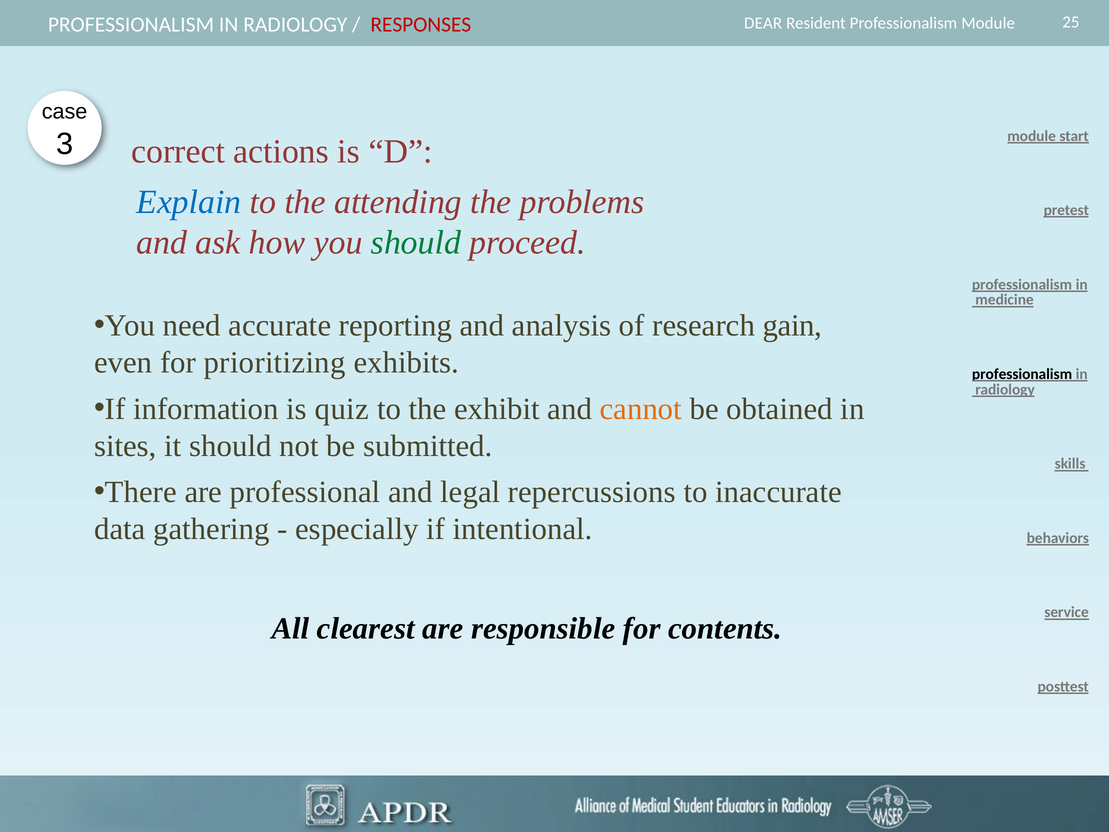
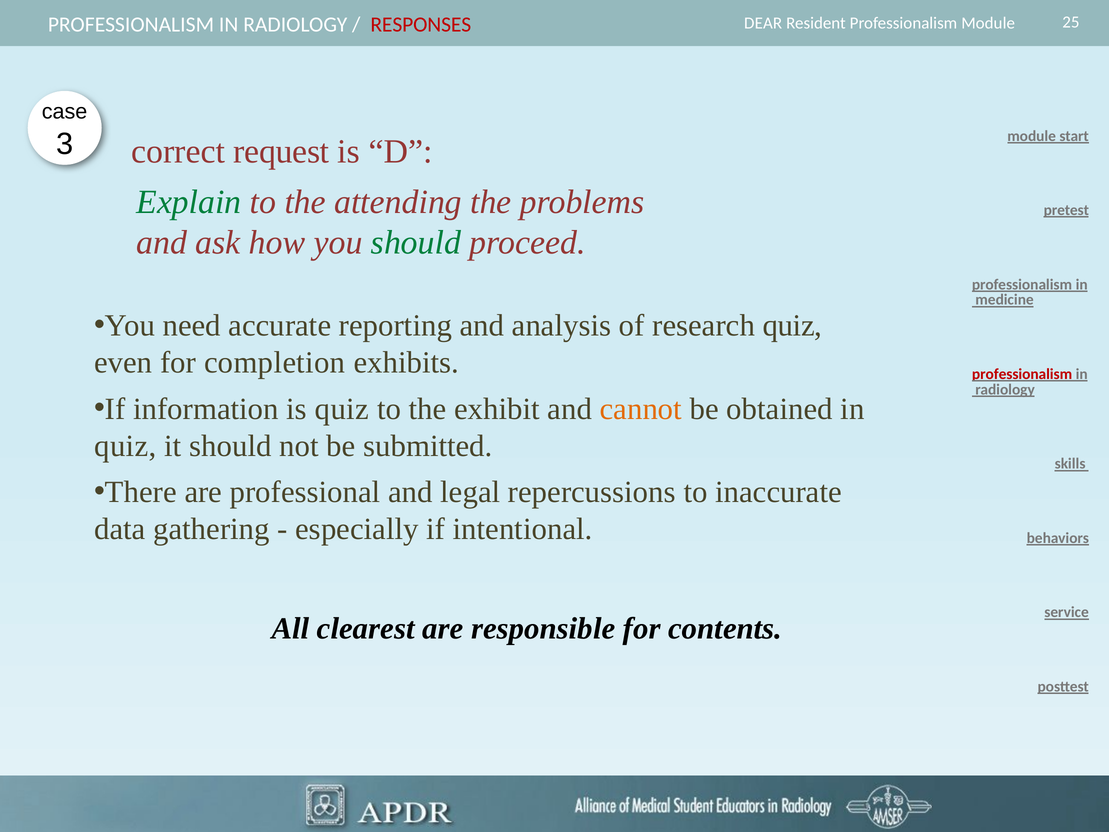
actions: actions -> request (281, 152)
Explain colour: blue -> green (189, 202)
research gain: gain -> quiz (792, 326)
prioritizing: prioritizing -> completion (275, 363)
professionalism colour: black -> red (1022, 374)
sites: sites -> quiz (125, 446)
